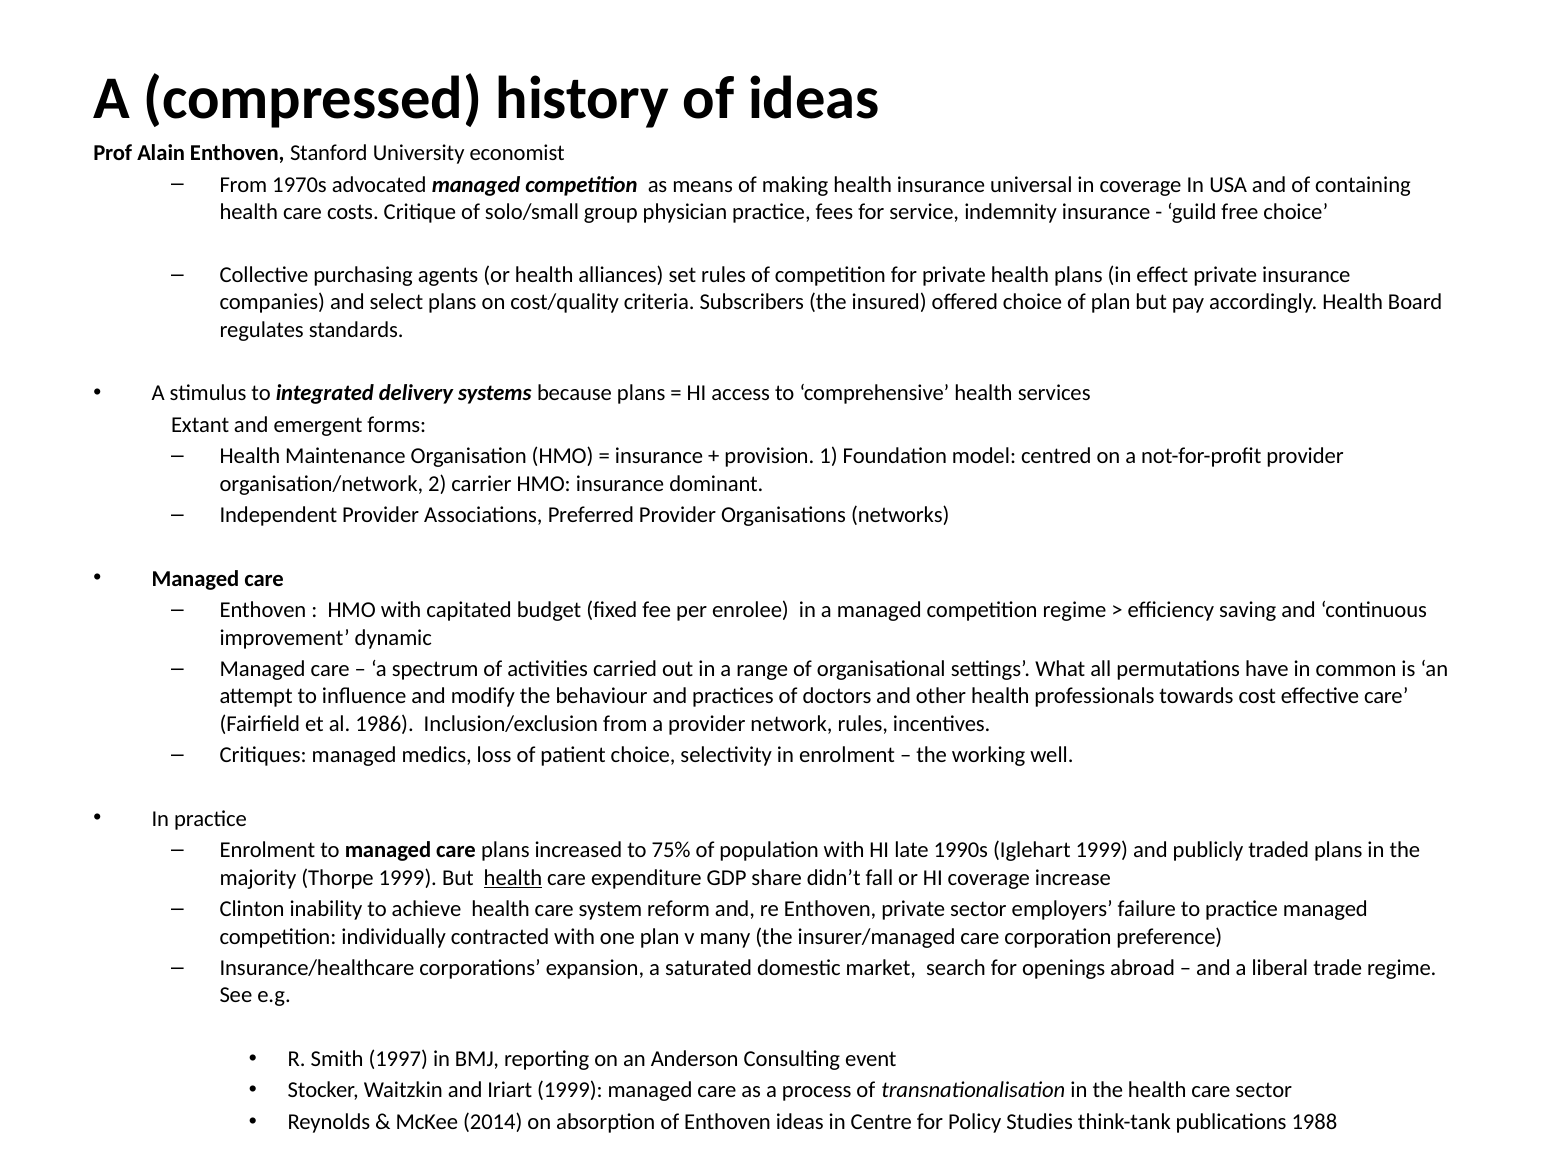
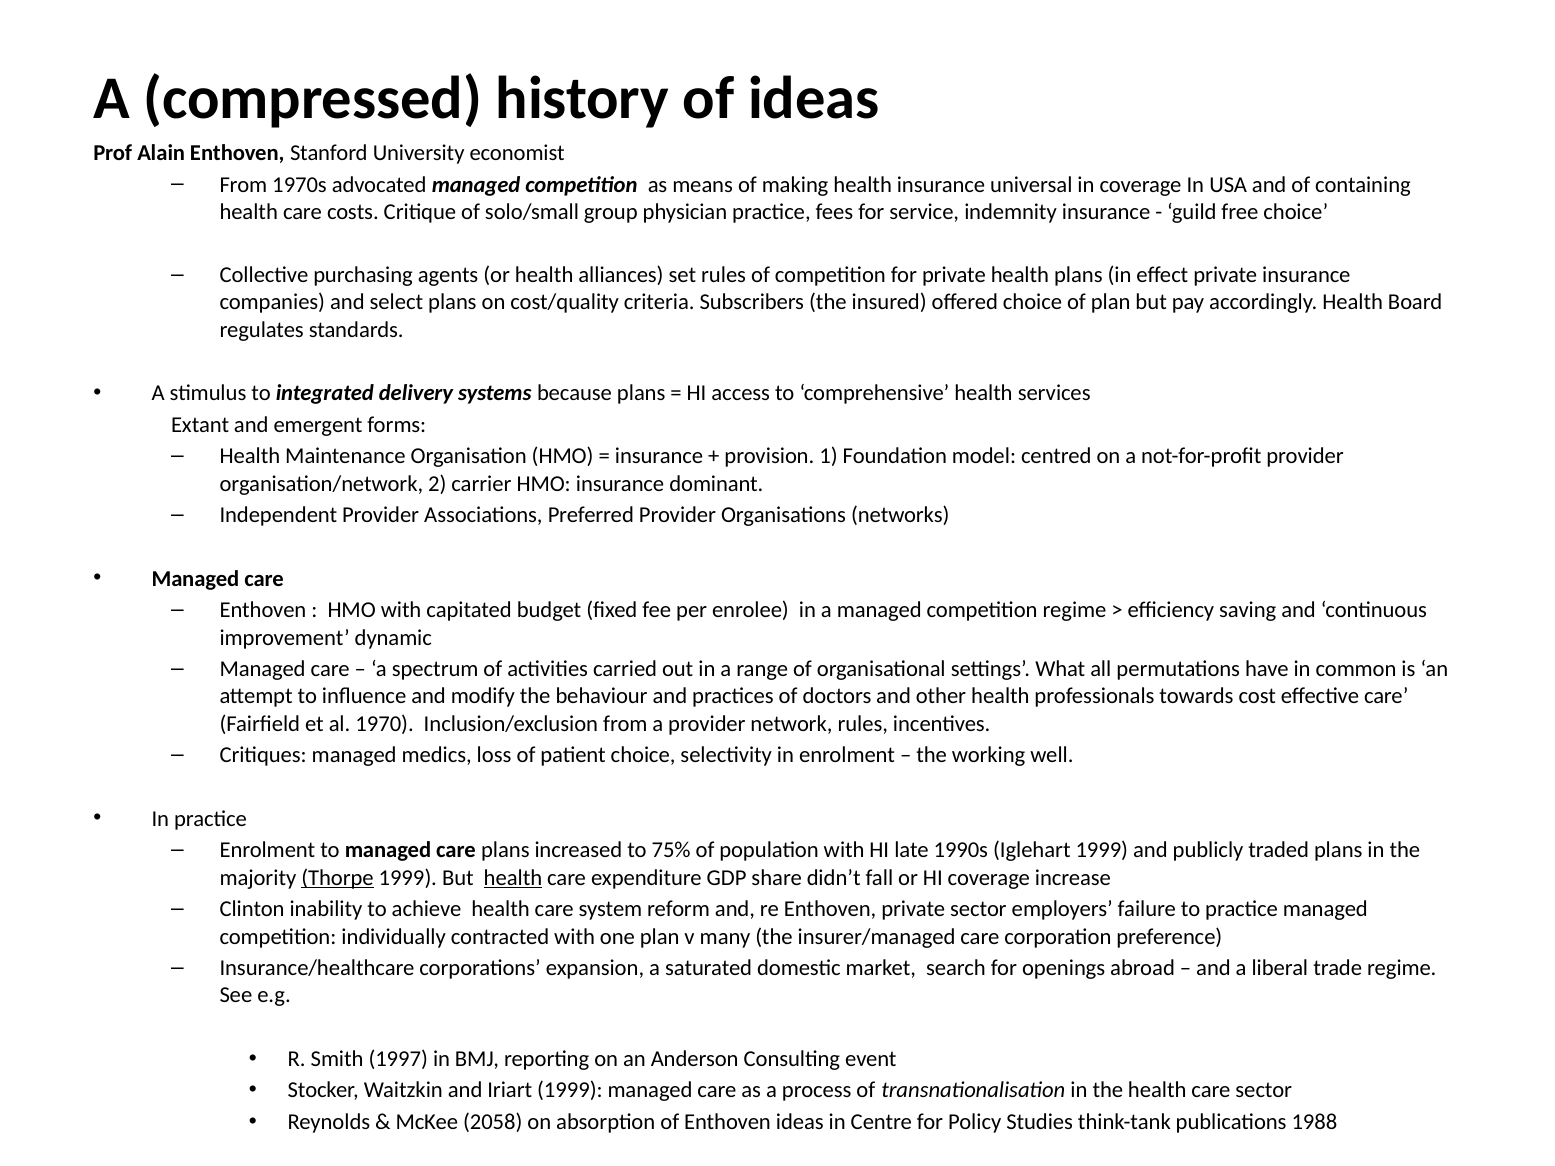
1986: 1986 -> 1970 (385, 724)
Thorpe underline: none -> present (338, 878)
2014: 2014 -> 2058 (493, 1122)
